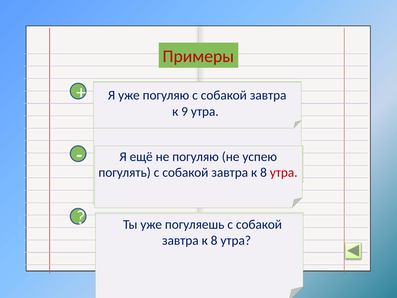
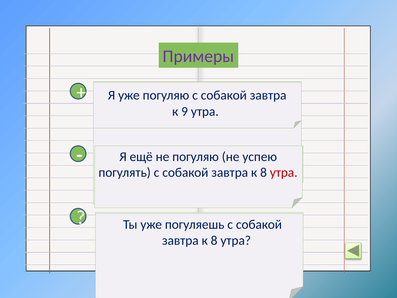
Примеры colour: red -> purple (198, 56)
